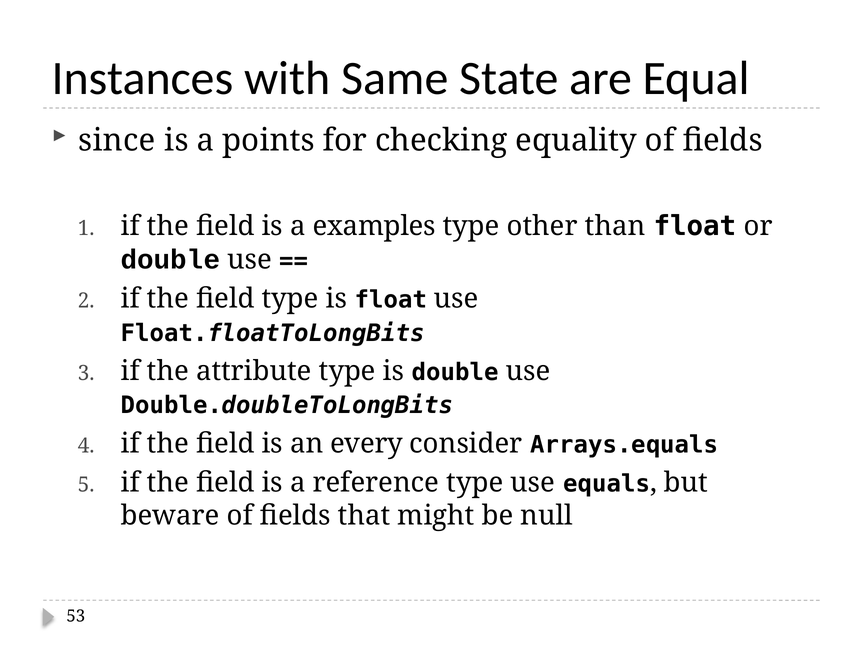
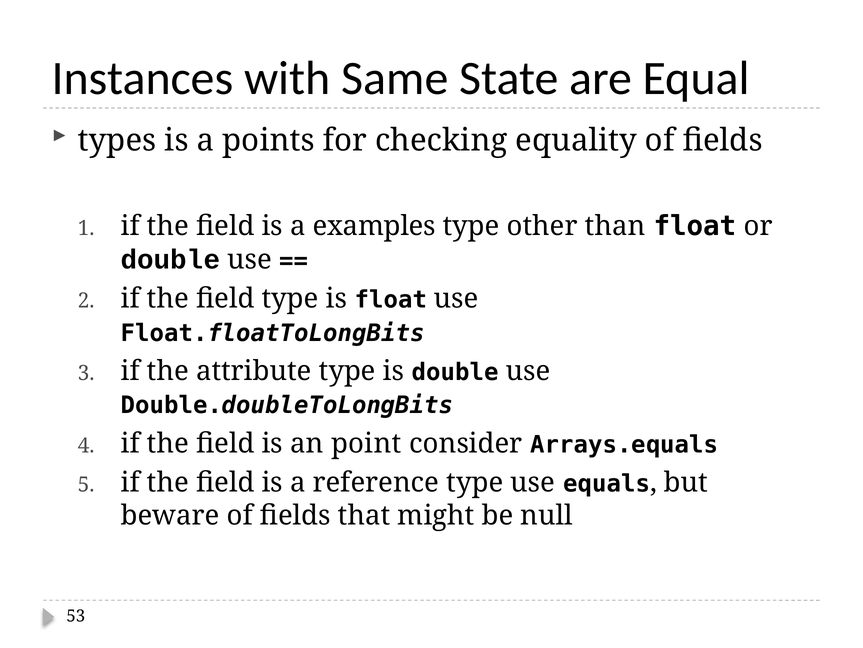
since: since -> types (117, 140)
every: every -> point (366, 443)
